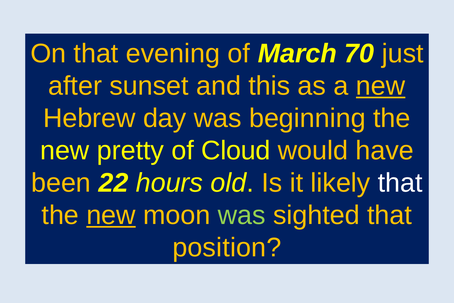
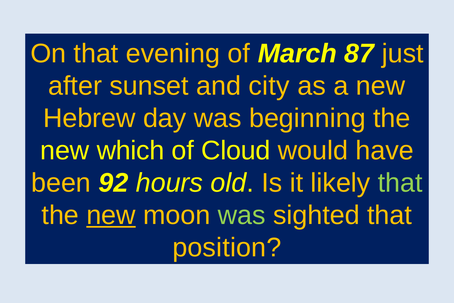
70: 70 -> 87 (359, 54)
this: this -> city (269, 86)
new underline: present -> none (381, 86)
pretty: pretty -> which (131, 151)
22: 22 -> 92 (113, 183)
that colour: white -> light green (400, 183)
